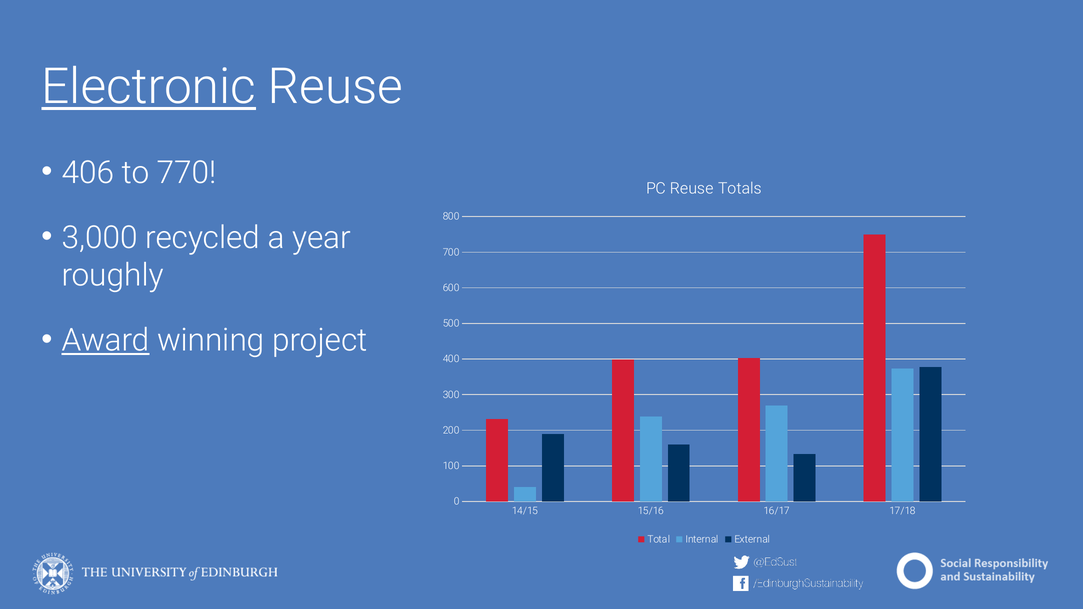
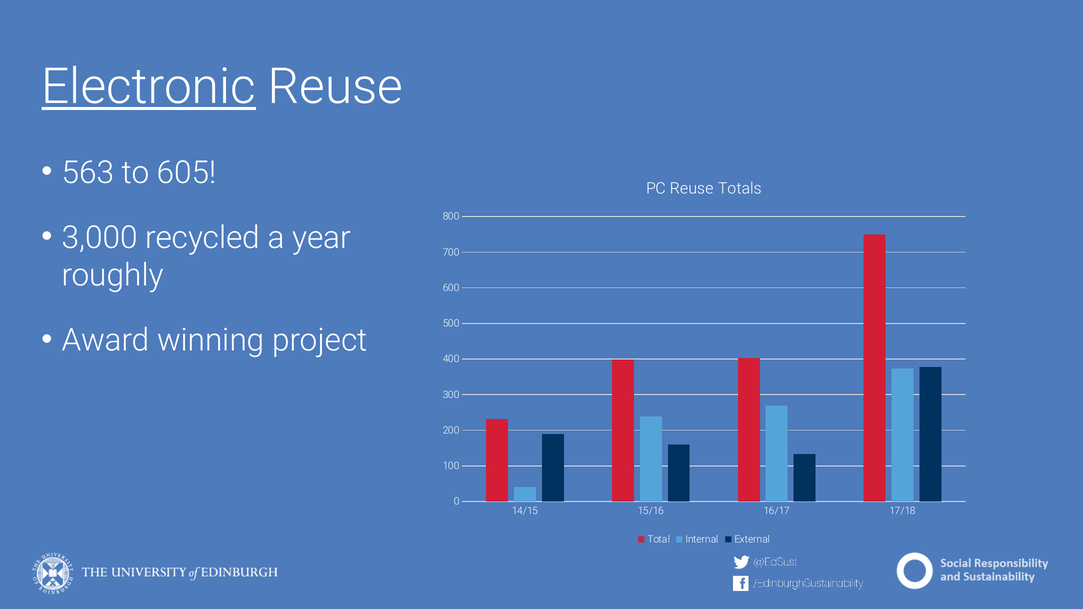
406: 406 -> 563 (88, 173)
770: 770 -> 605 (187, 173)
Award underline: present -> none (106, 340)
